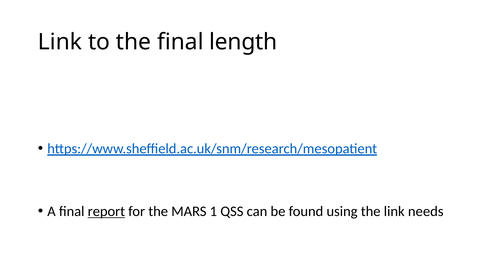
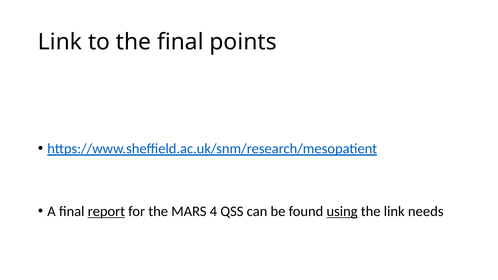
length: length -> points (243, 42)
1: 1 -> 4 (213, 212)
using underline: none -> present (342, 212)
